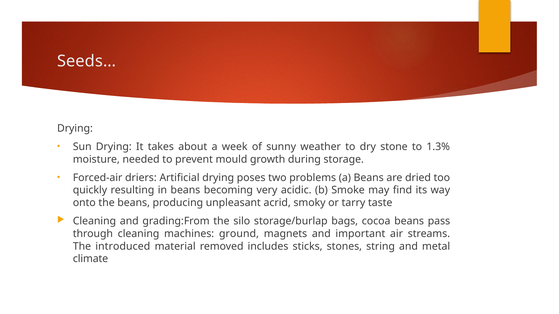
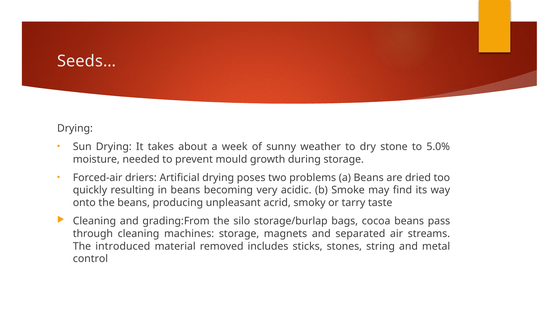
1.3%: 1.3% -> 5.0% (438, 147)
machines ground: ground -> storage (239, 234)
important: important -> separated (360, 234)
climate: climate -> control (90, 259)
